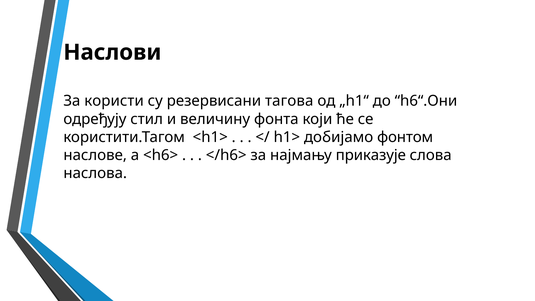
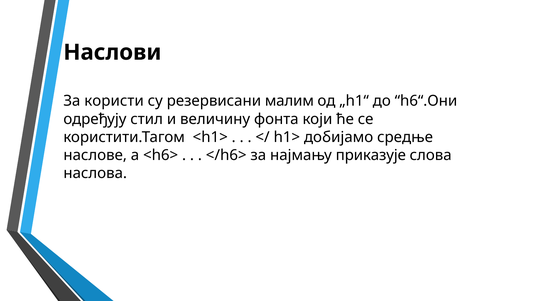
тагова: тагова -> малим (289, 101)
фонтом: фонтом -> средње (405, 137)
